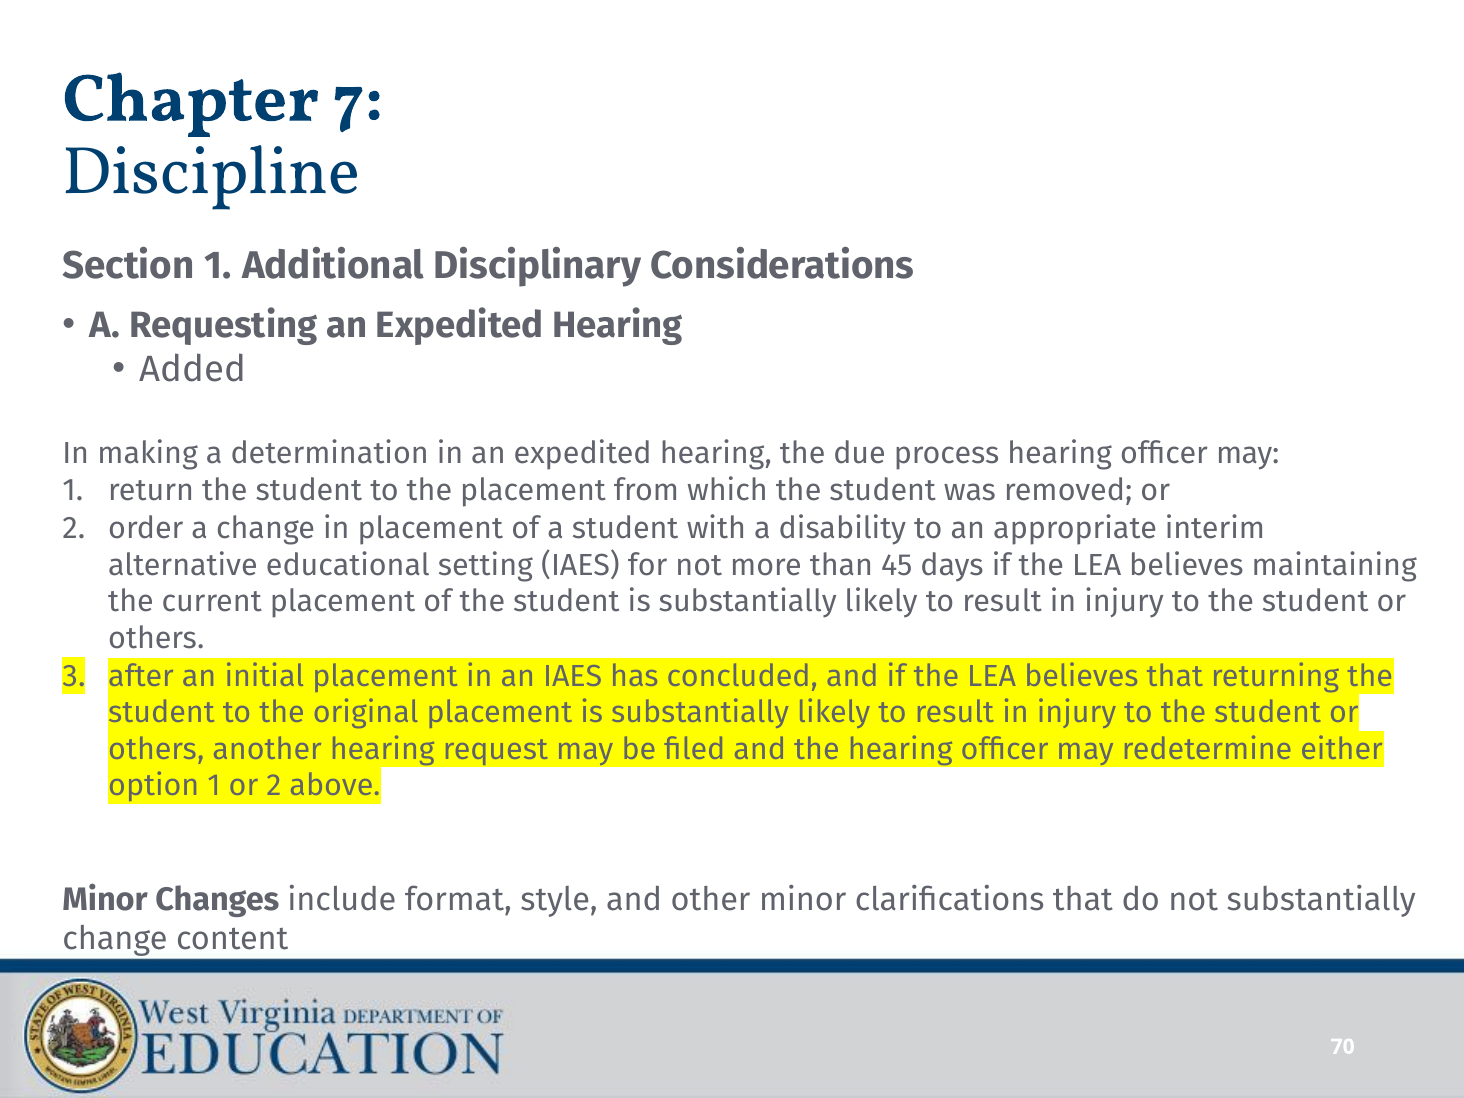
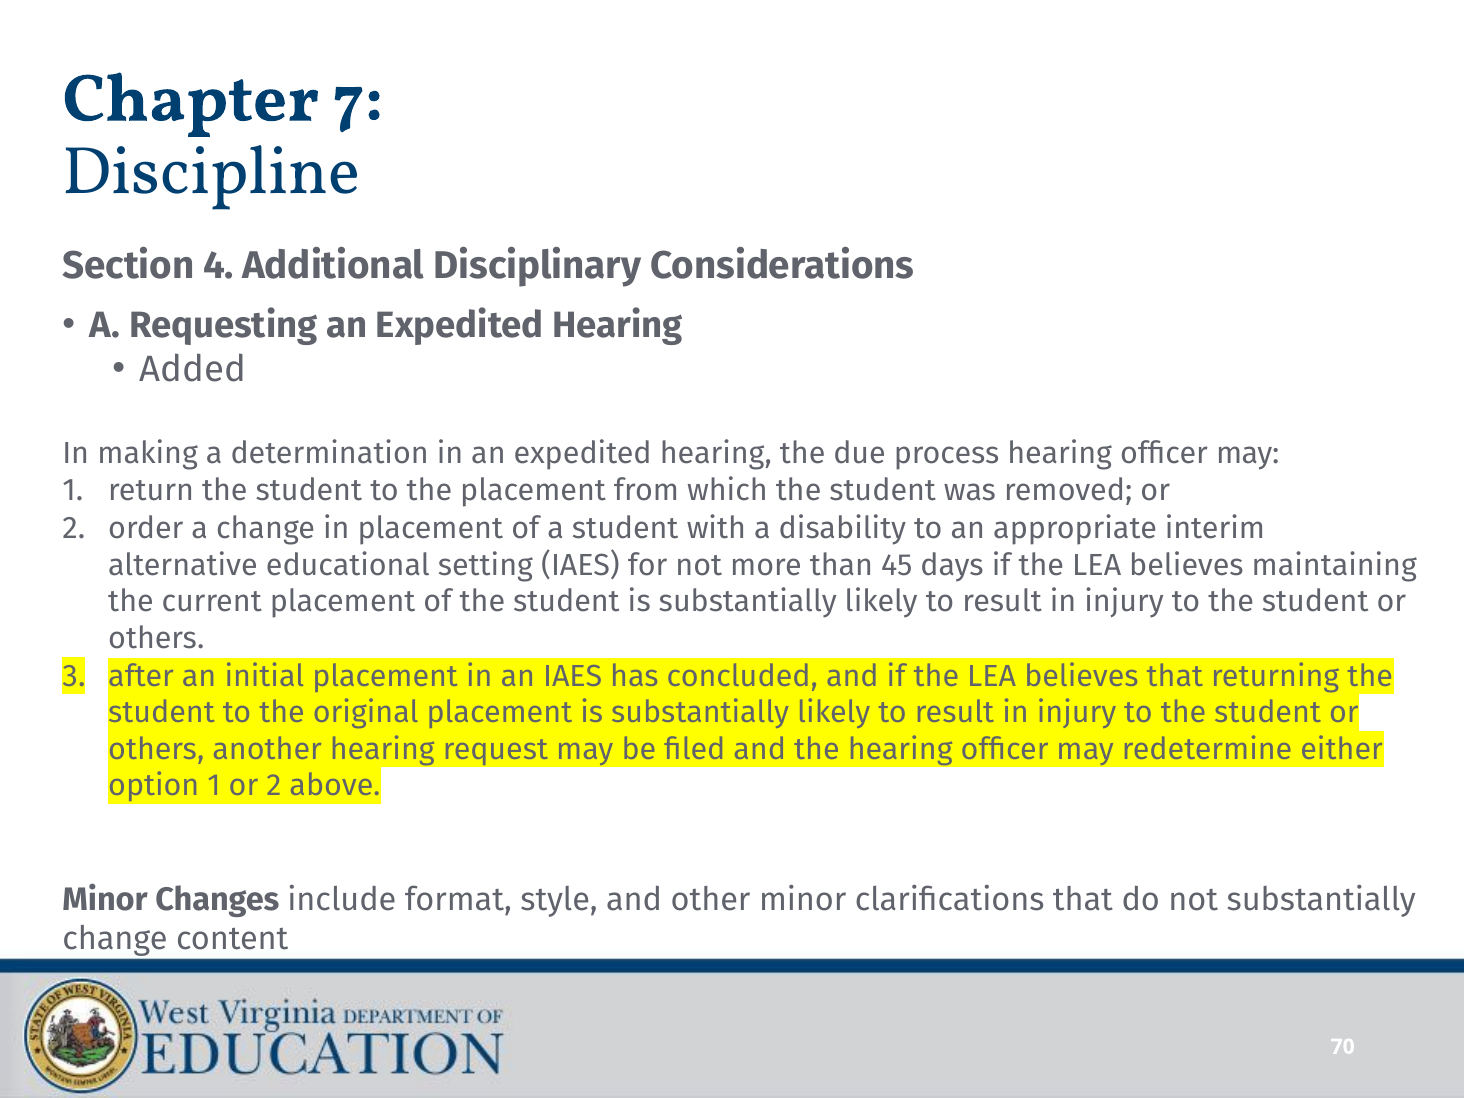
Section 1: 1 -> 4 (218, 265)
